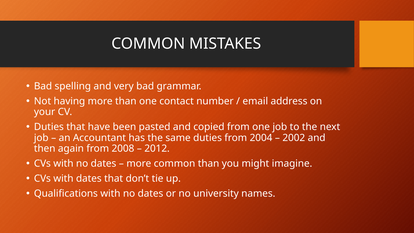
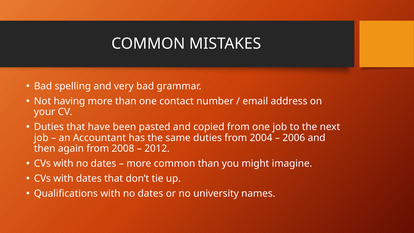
2002: 2002 -> 2006 (294, 138)
